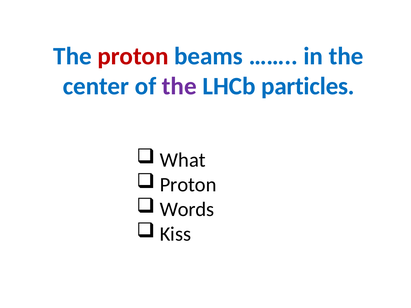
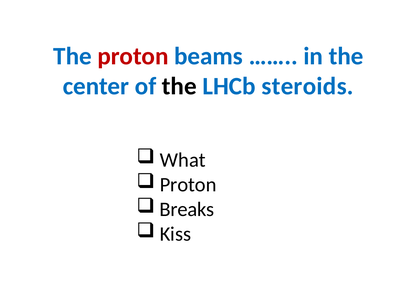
the colour: purple -> black (179, 86)
particles: particles -> steroids (308, 86)
Words: Words -> Breaks (187, 210)
